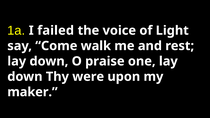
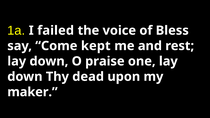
Light: Light -> Bless (172, 31)
walk: walk -> kept (96, 46)
were: were -> dead (88, 77)
